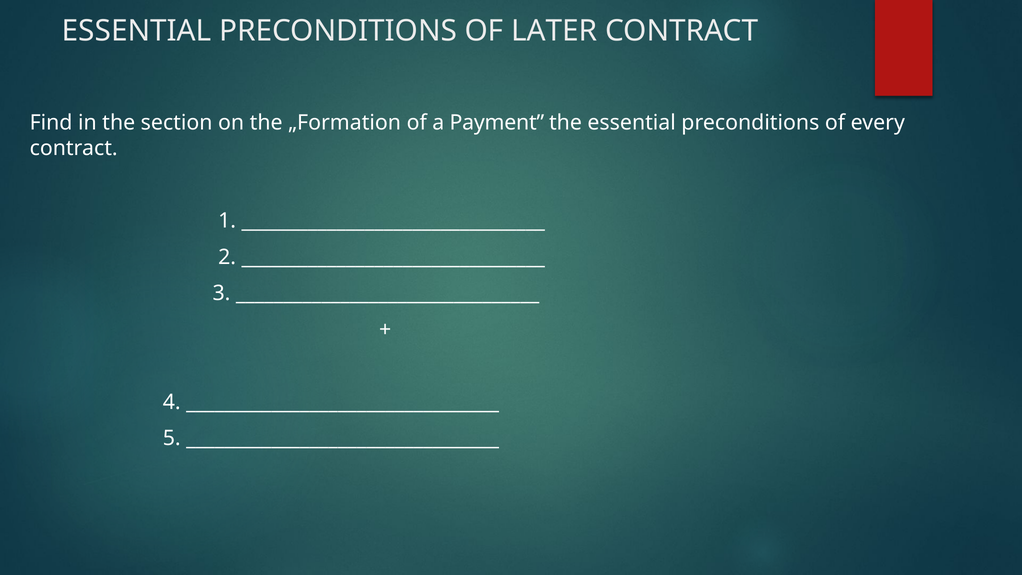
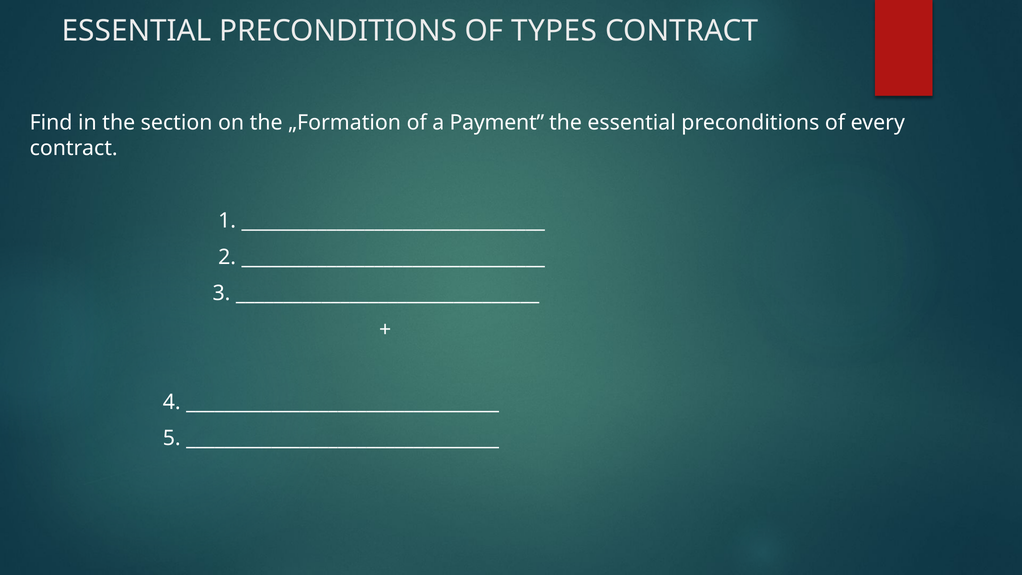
LATER: LATER -> TYPES (554, 31)
